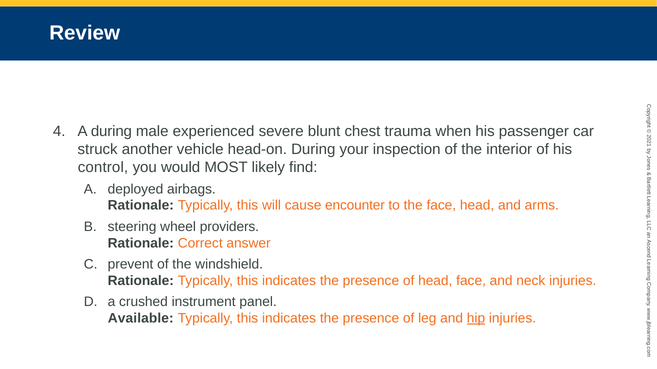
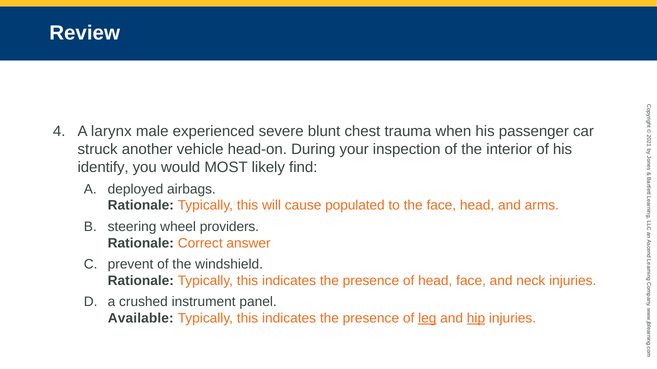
A during: during -> larynx (111, 131)
control: control -> identify (103, 167)
encounter: encounter -> populated (355, 206)
leg underline: none -> present (427, 319)
